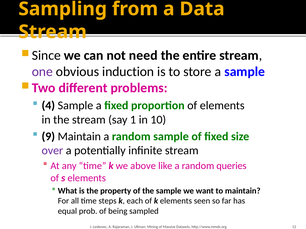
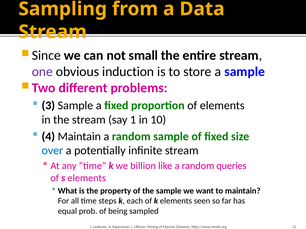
need: need -> small (143, 56)
4: 4 -> 3 (48, 106)
9: 9 -> 4 (48, 137)
over colour: purple -> blue (52, 151)
above: above -> billion (143, 166)
